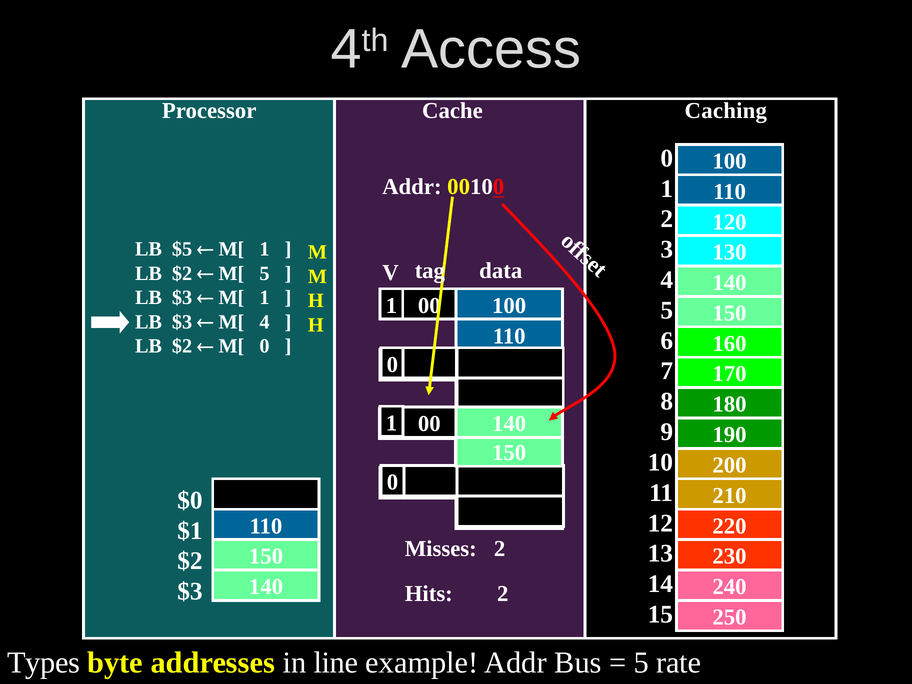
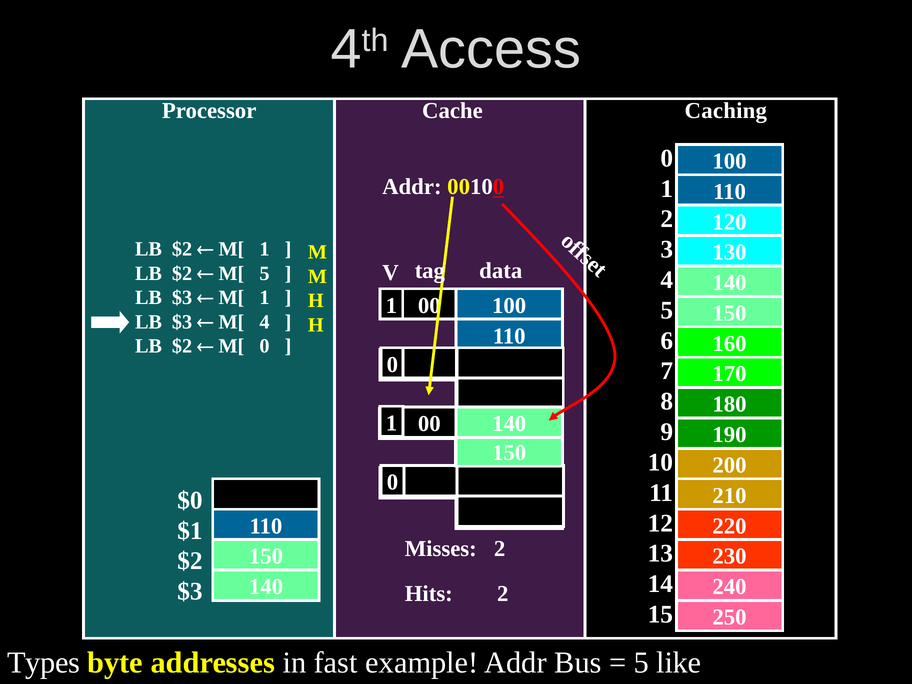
$5: $5 -> $2 (182, 249)
line: line -> fast (336, 663)
rate: rate -> like (679, 663)
